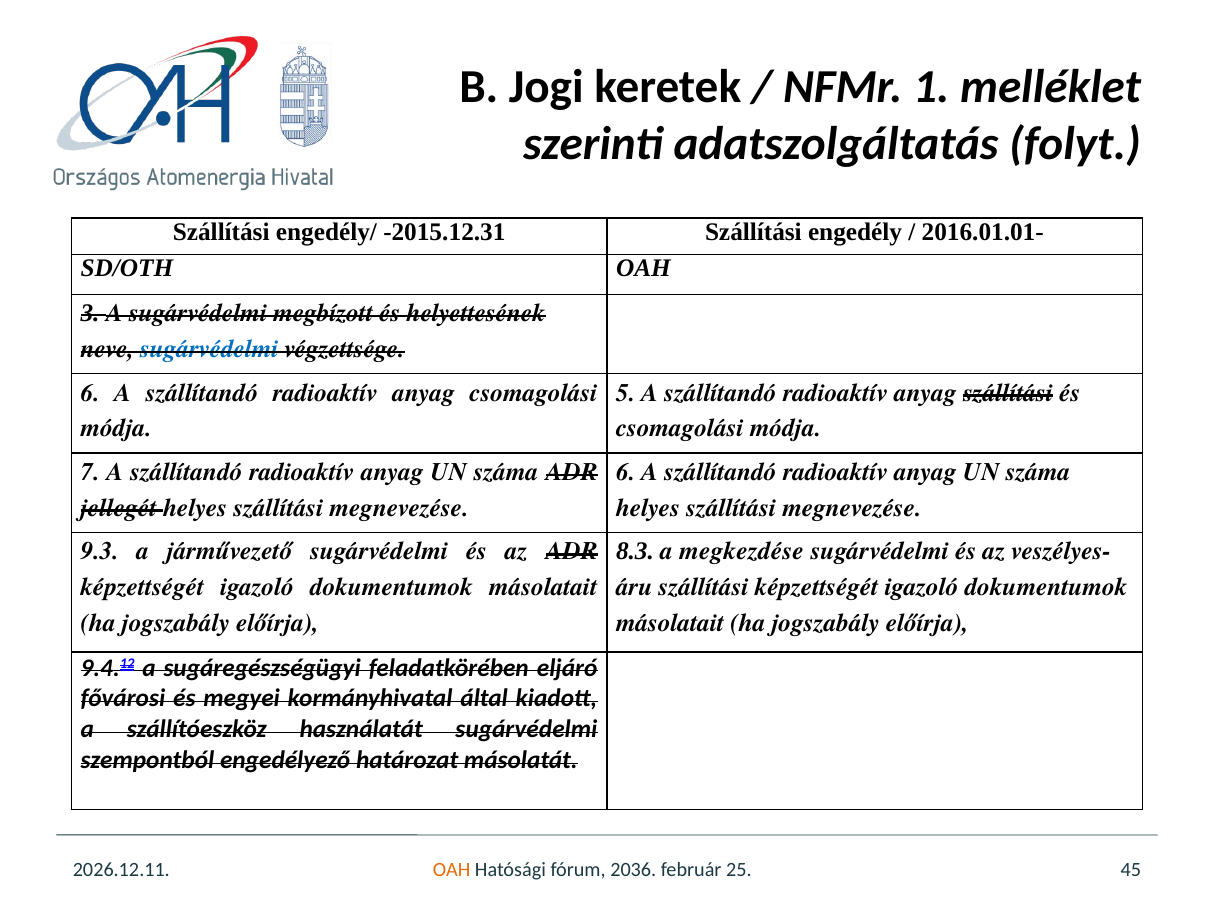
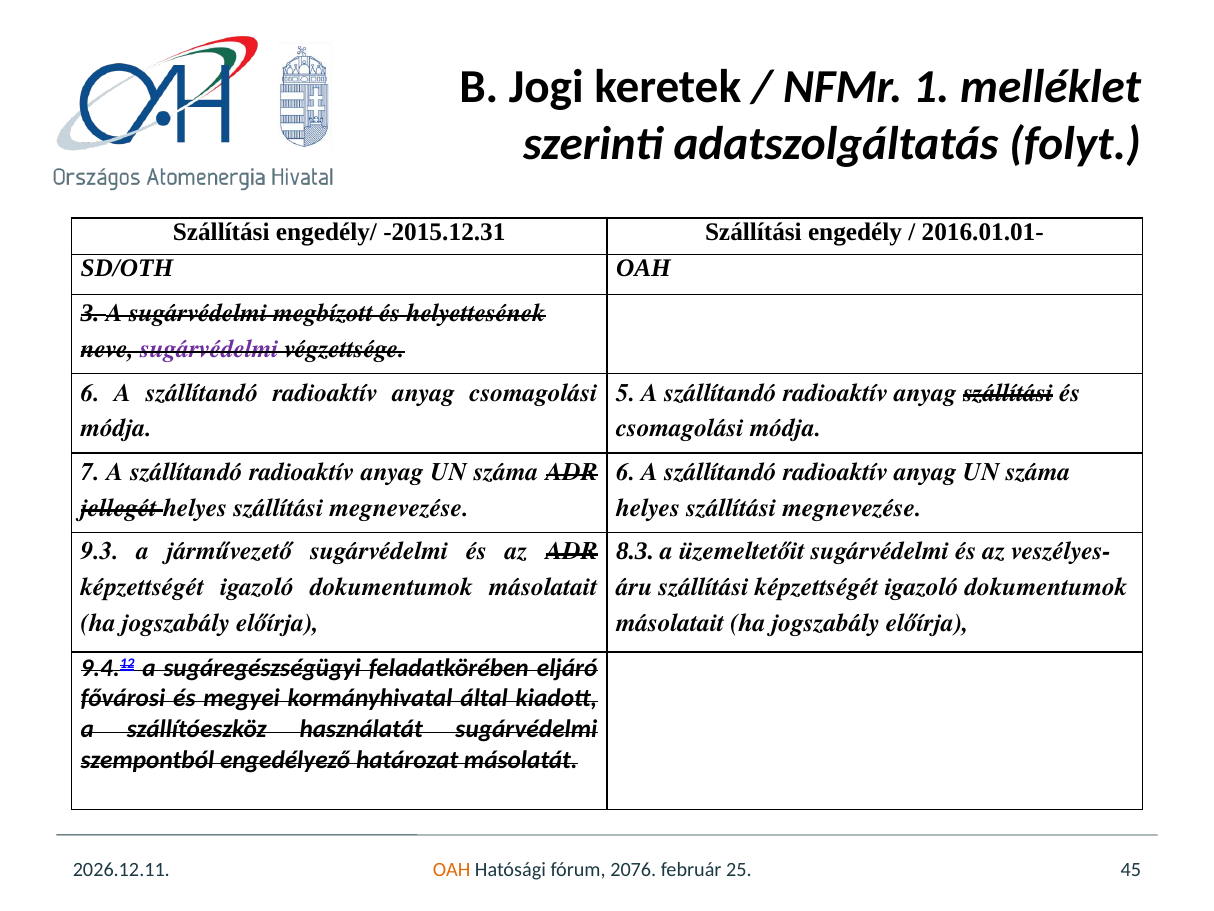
sugárvédelmi colour: blue -> purple (209, 349)
megkezdése: megkezdése -> üzemeltetőit (742, 551)
2036: 2036 -> 2076 (633, 870)
